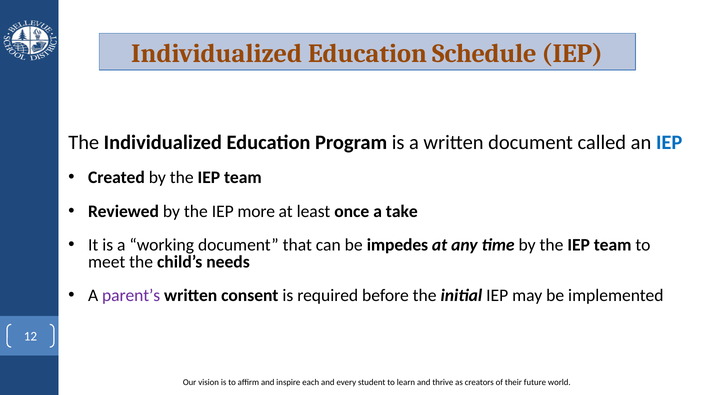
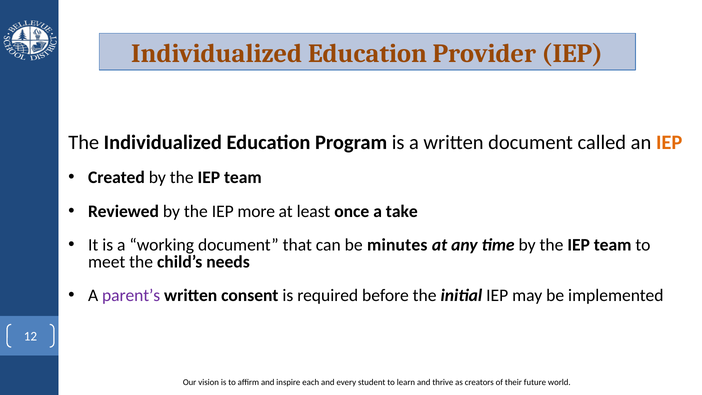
Schedule: Schedule -> Provider (484, 54)
IEP colour: blue -> orange (669, 142)
impedes: impedes -> minutes (397, 245)
